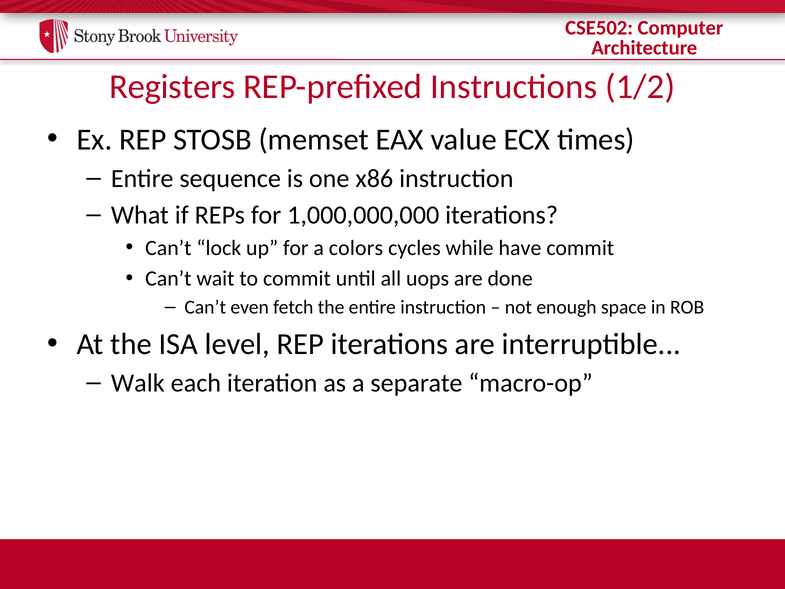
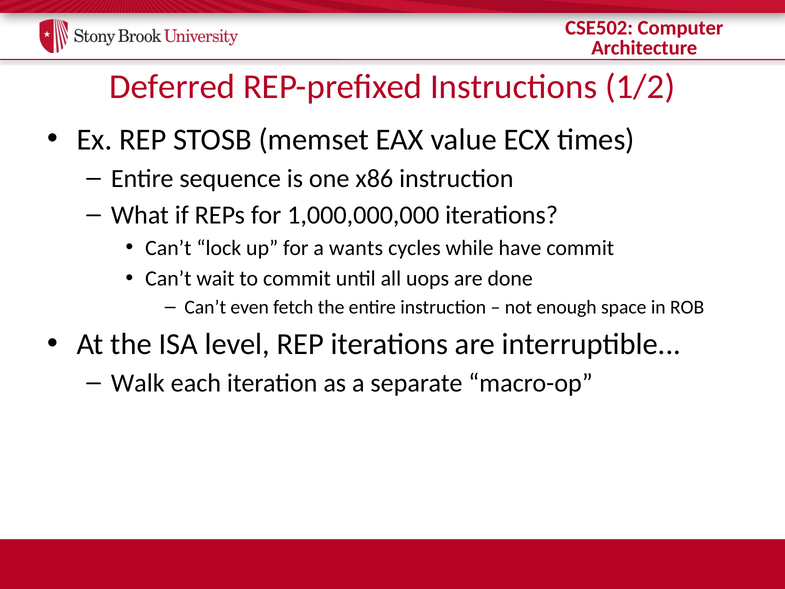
Registers: Registers -> Deferred (172, 87)
colors: colors -> wants (356, 248)
